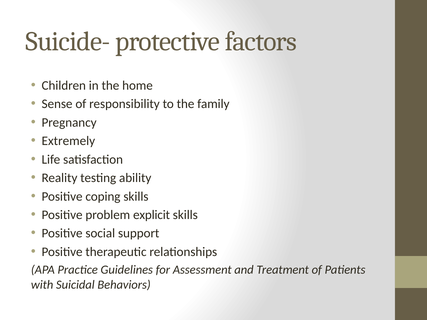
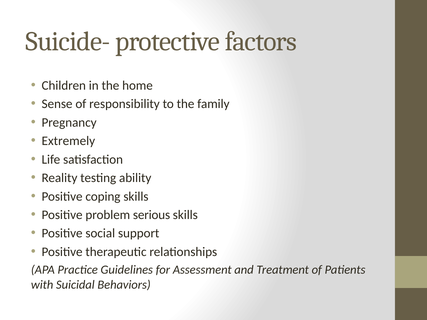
explicit: explicit -> serious (152, 215)
